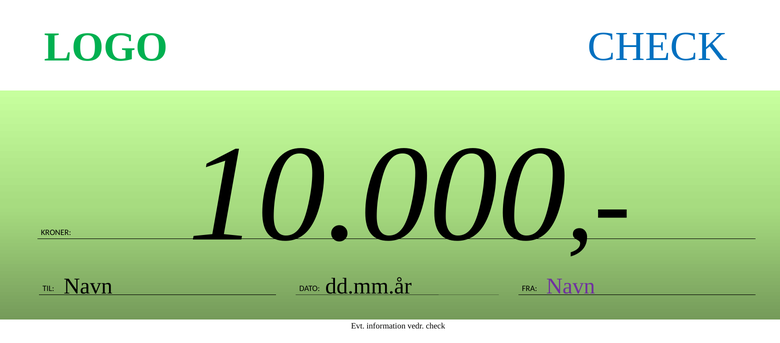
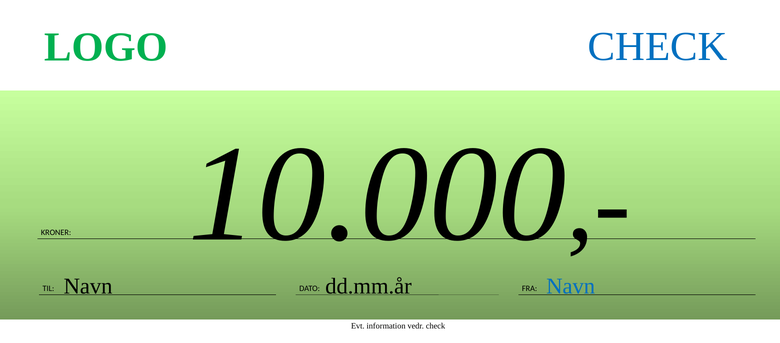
Navn colour: purple -> blue (571, 286)
